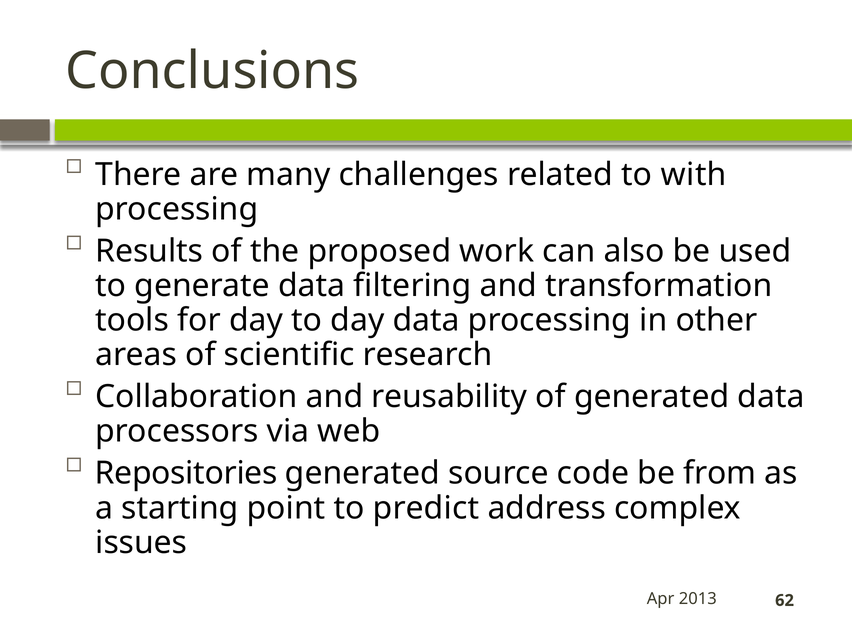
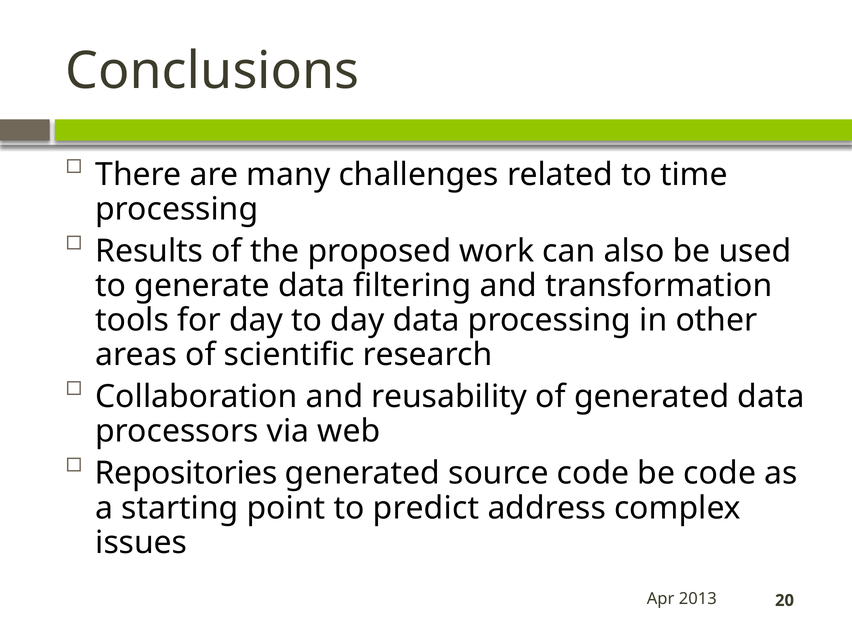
with: with -> time (694, 175)
be from: from -> code (720, 473)
62: 62 -> 20 (785, 600)
